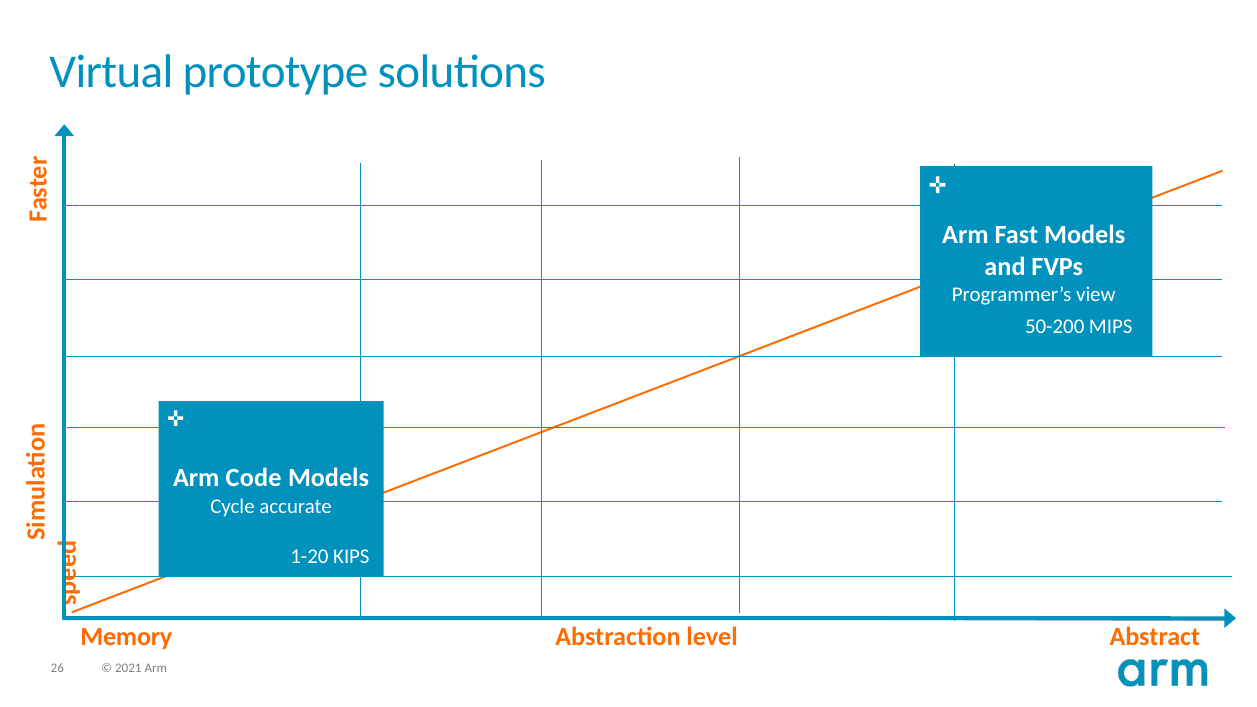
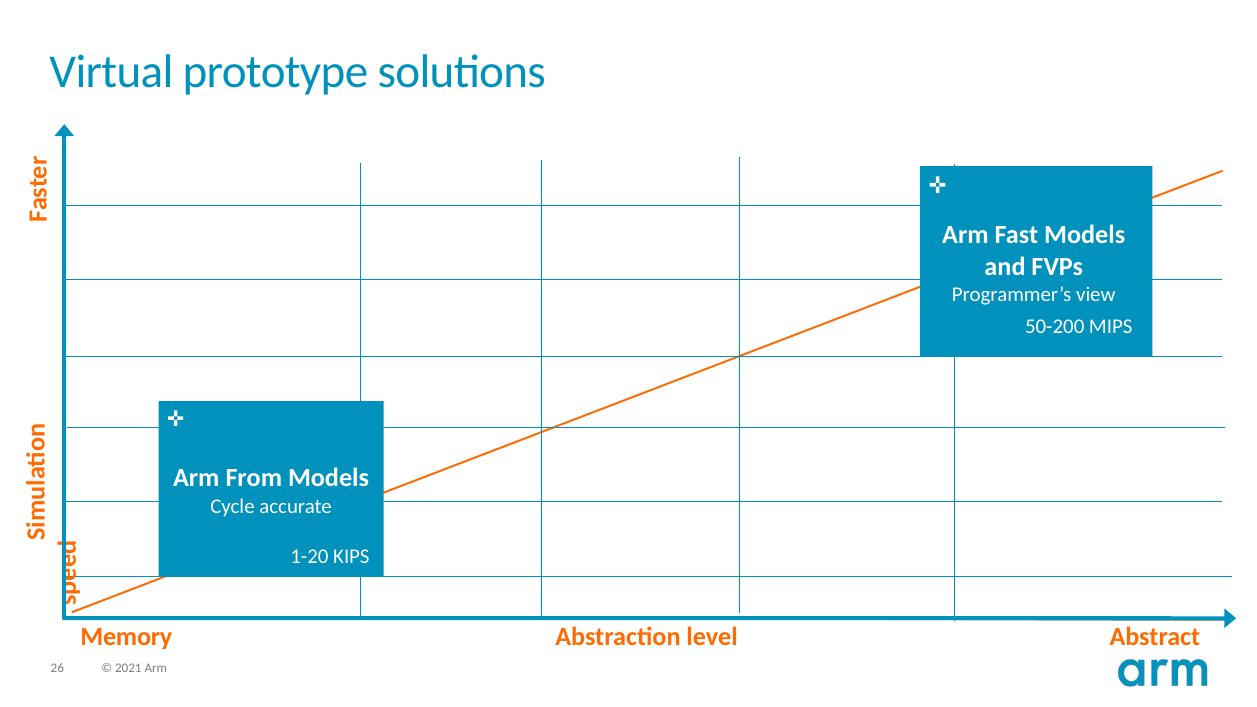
Code: Code -> From (254, 478)
